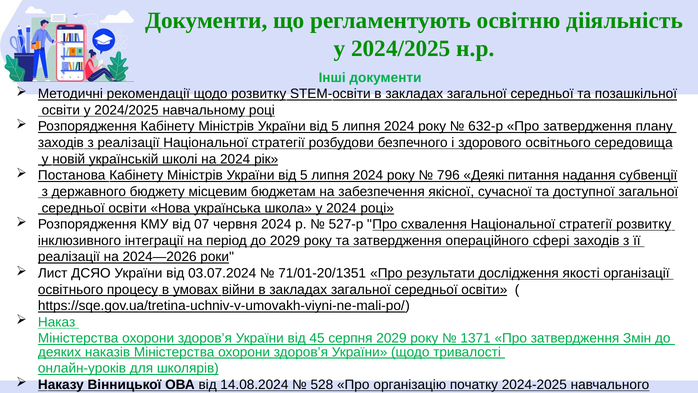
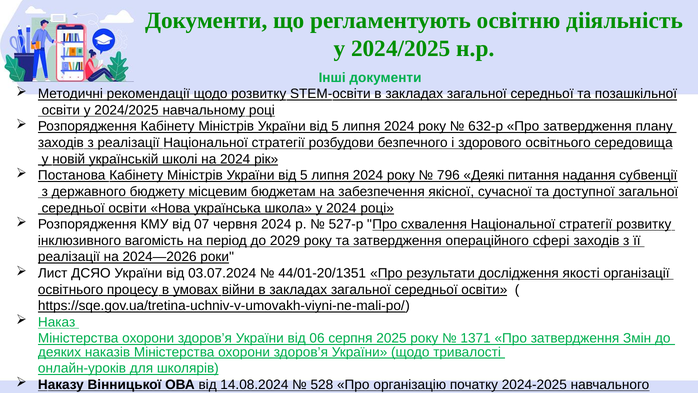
інтеграції: інтеграції -> вагомість (154, 240)
71/01-20/1351: 71/01-20/1351 -> 44/01-20/1351 (322, 273)
45: 45 -> 06 (317, 338)
серпня 2029: 2029 -> 2025 (391, 338)
